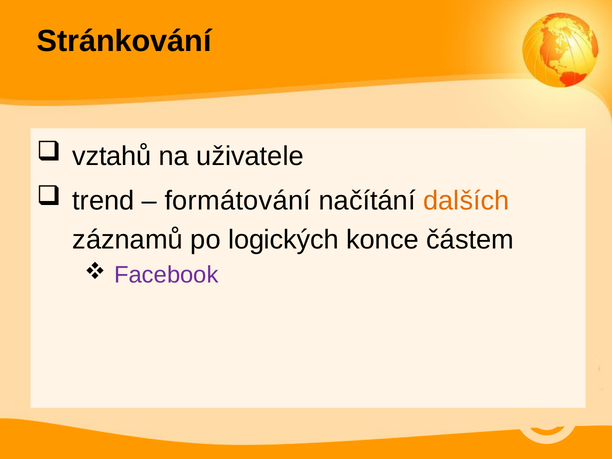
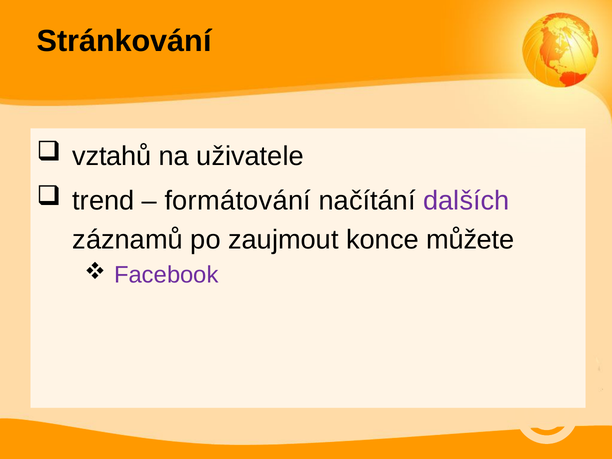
dalších colour: orange -> purple (466, 201)
logických: logických -> zaujmout (283, 240)
částem: částem -> můžete (470, 240)
